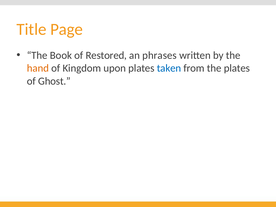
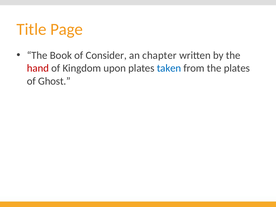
Restored: Restored -> Consider (106, 55)
phrases: phrases -> chapter (159, 55)
hand colour: orange -> red (38, 68)
